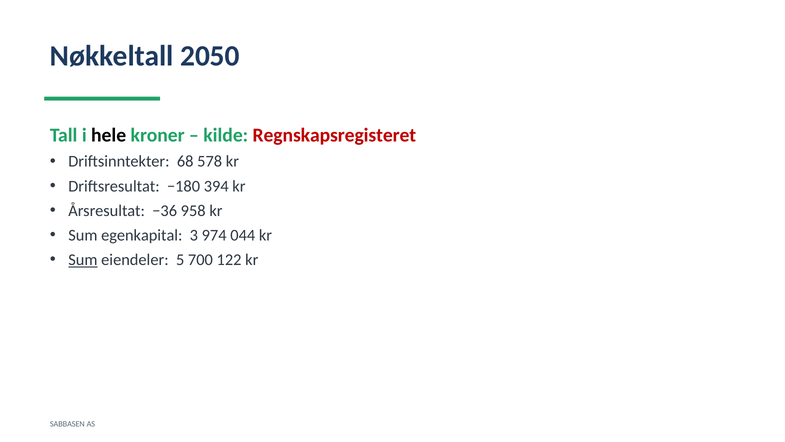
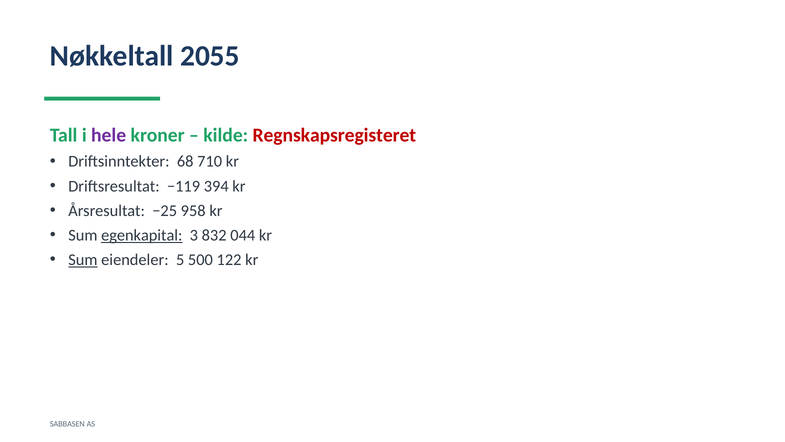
2050: 2050 -> 2055 (210, 56)
hele colour: black -> purple (109, 135)
578: 578 -> 710 (210, 161)
−180: −180 -> −119 (184, 186)
−36: −36 -> −25 (165, 211)
egenkapital underline: none -> present (142, 235)
974: 974 -> 832 (214, 235)
700: 700 -> 500 (200, 260)
